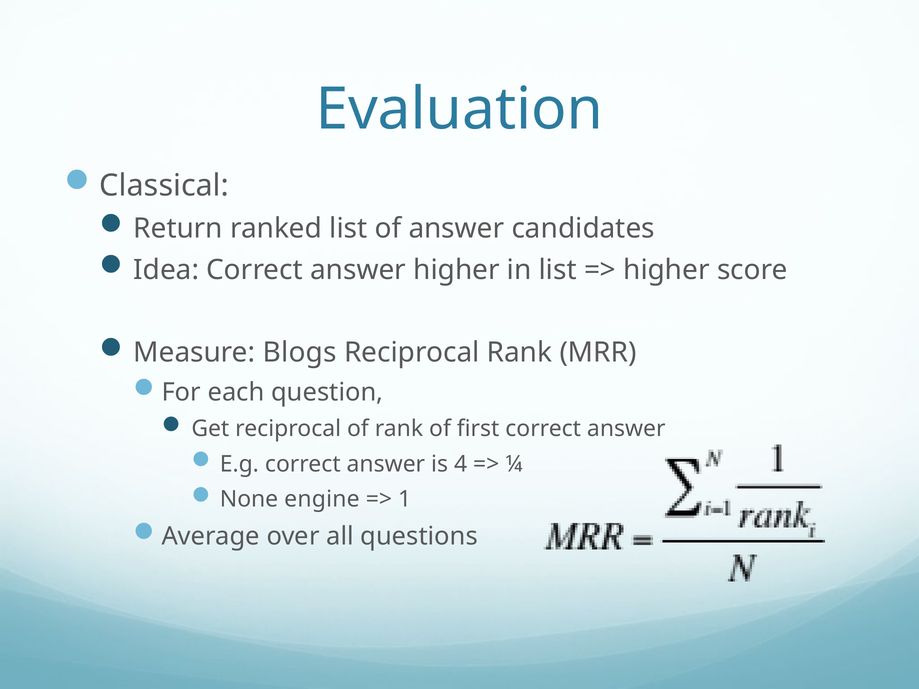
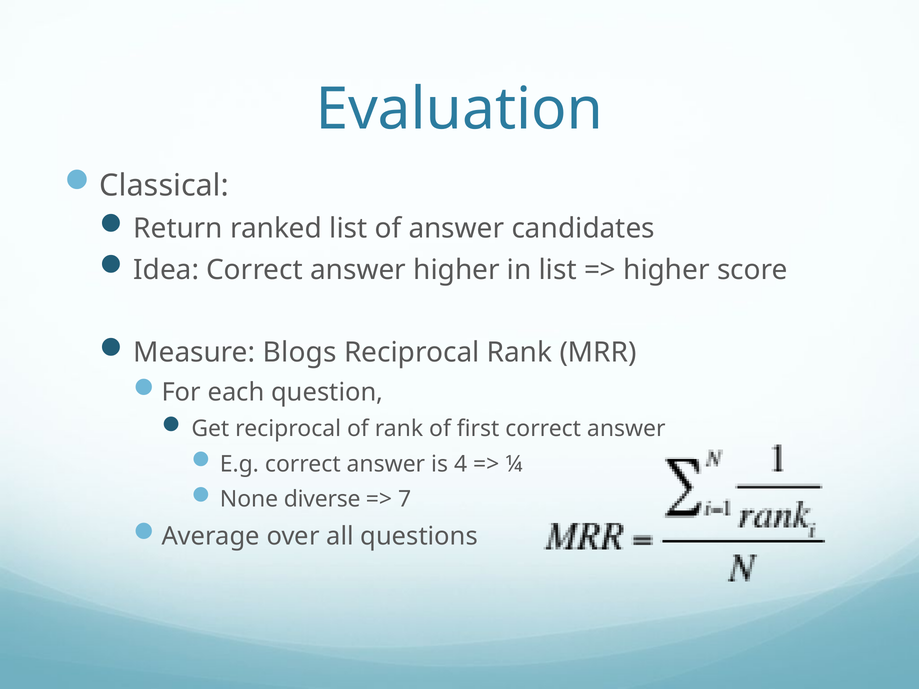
engine: engine -> diverse (322, 499)
1: 1 -> 7 (405, 499)
